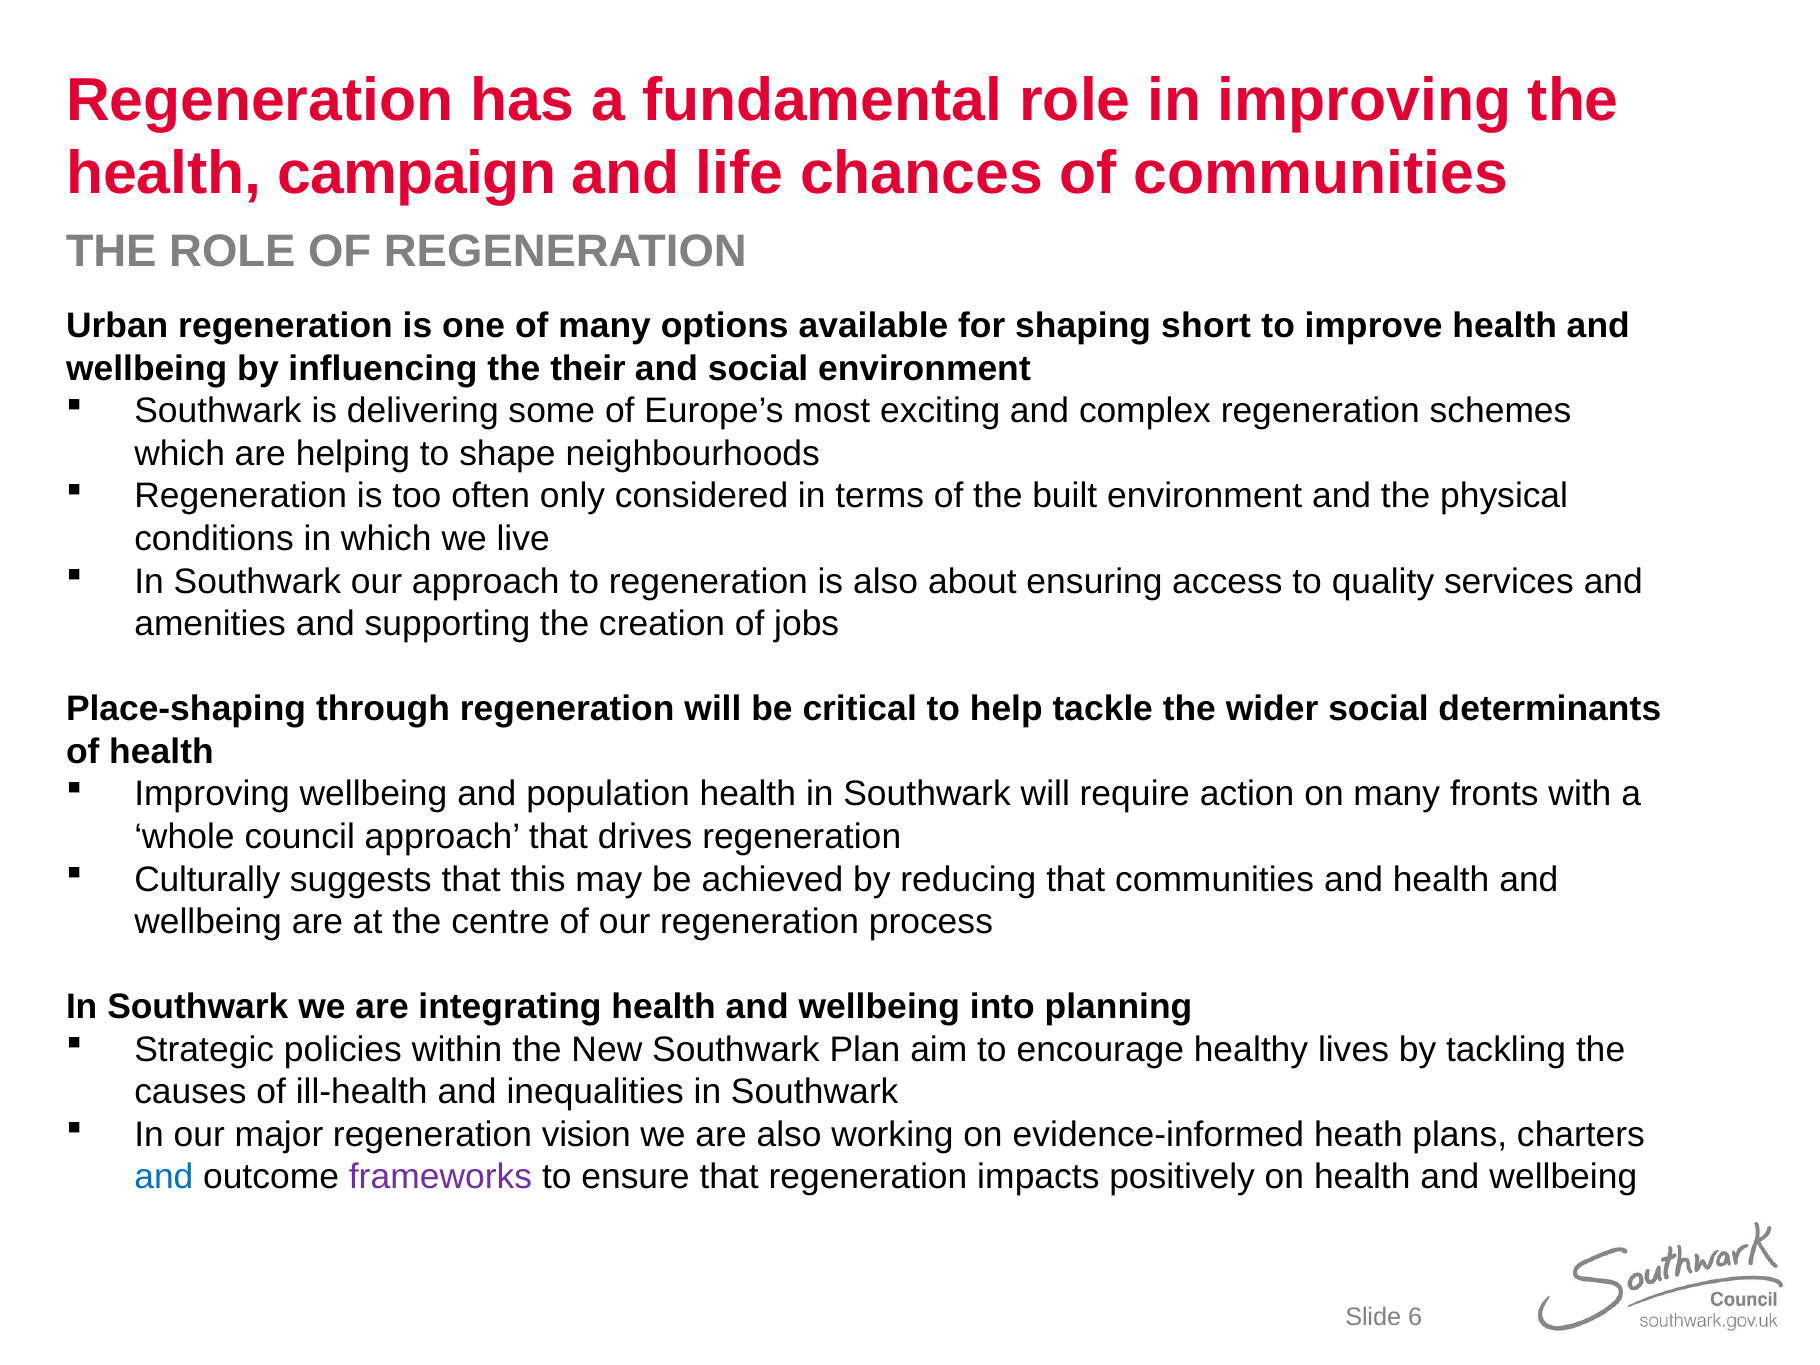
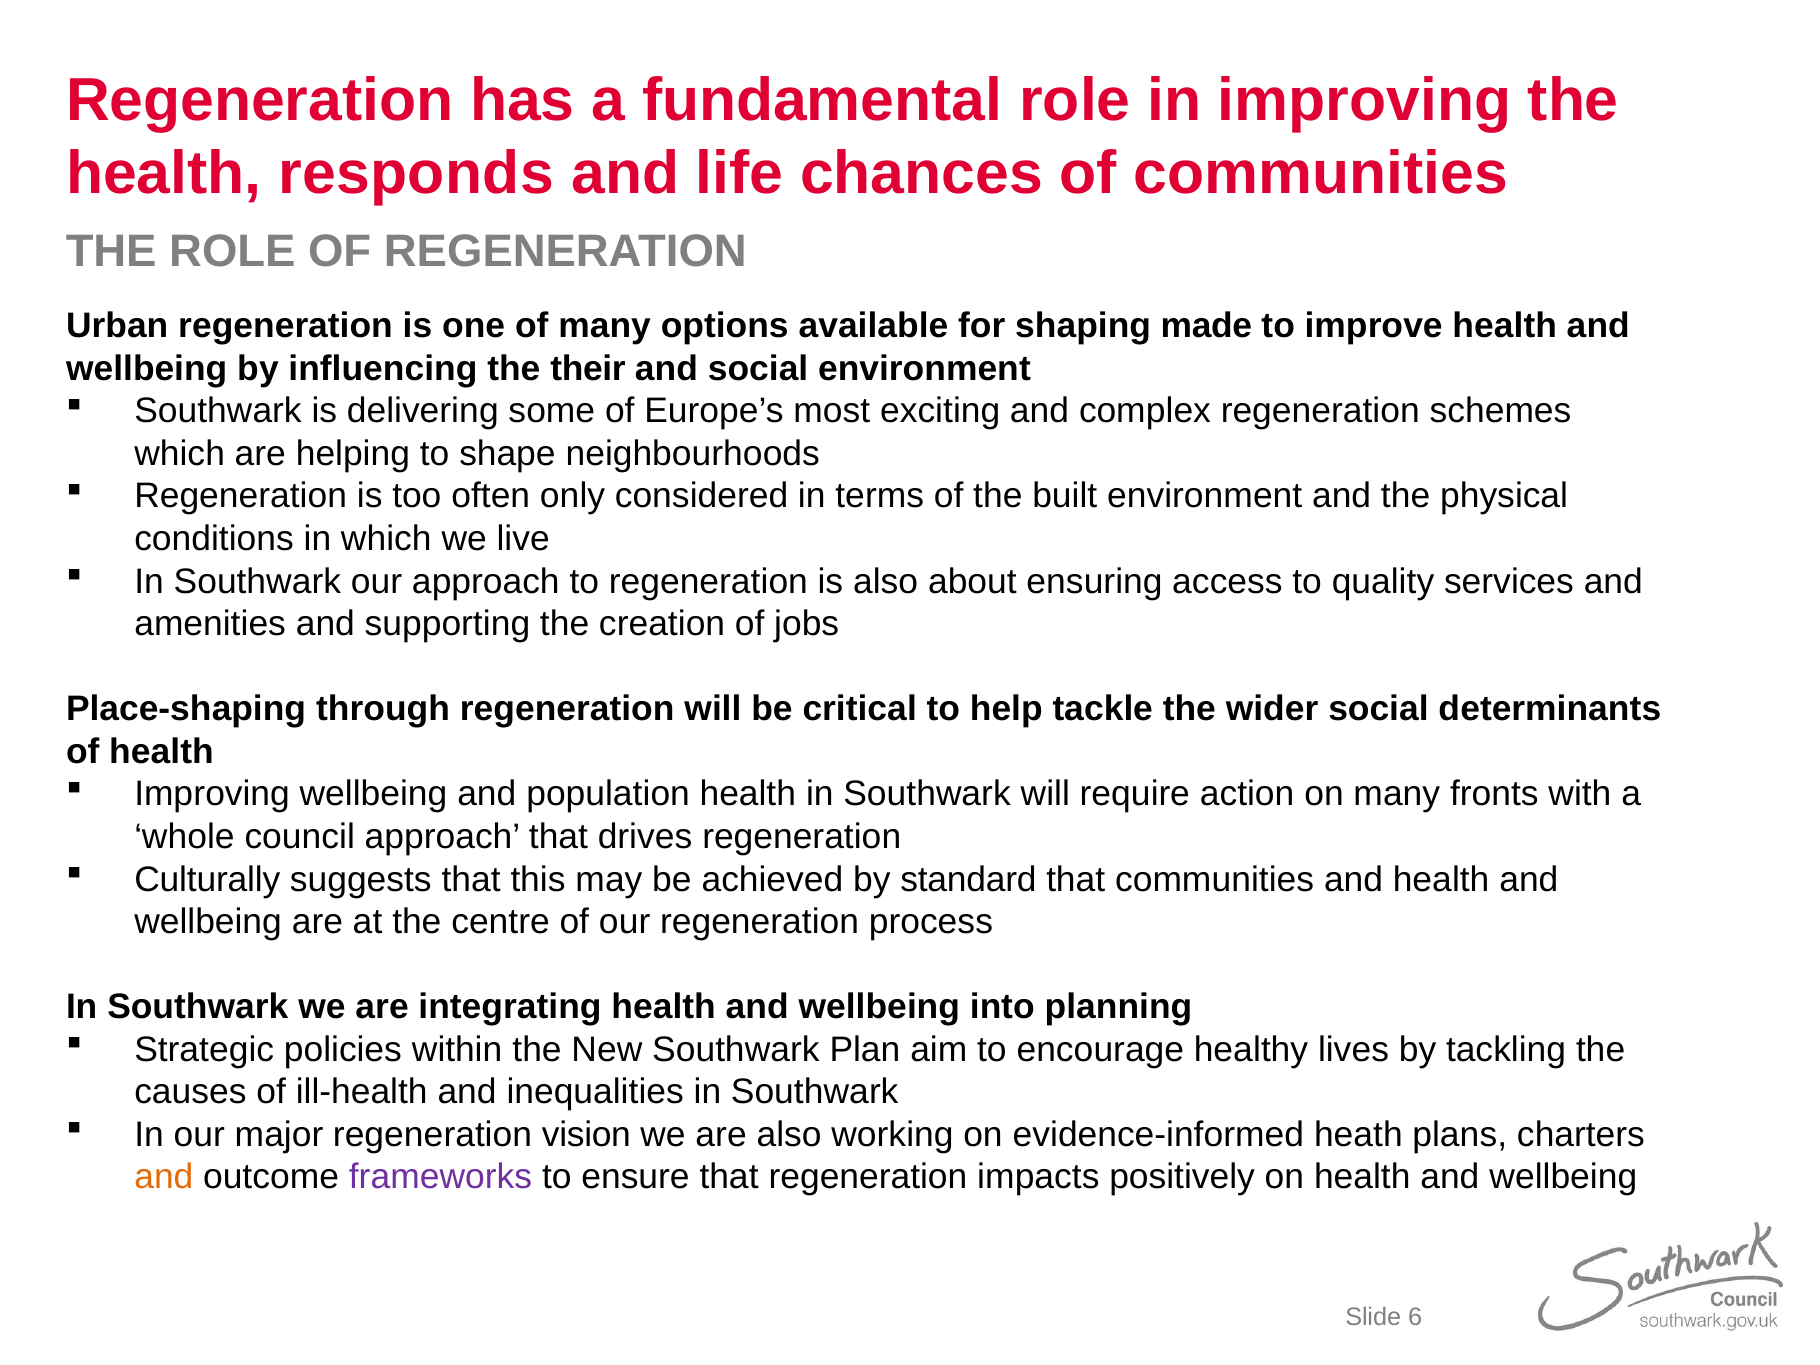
campaign: campaign -> responds (416, 173)
short: short -> made (1206, 326)
reducing: reducing -> standard (968, 879)
and colour: blue -> orange (164, 1177)
